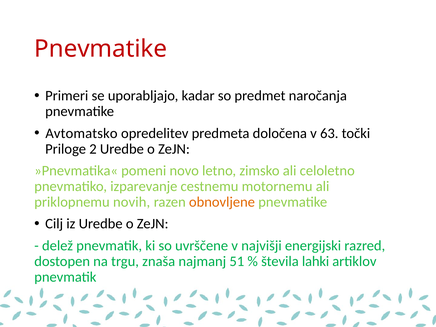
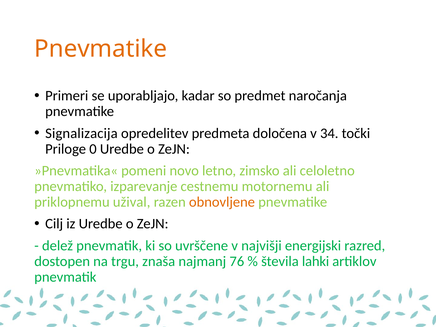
Pnevmatike colour: red -> orange (101, 49)
Avtomatsko: Avtomatsko -> Signalizacija (81, 133)
63: 63 -> 34 (329, 133)
2: 2 -> 0 (93, 149)
novih: novih -> užival (132, 202)
51: 51 -> 76 (237, 261)
